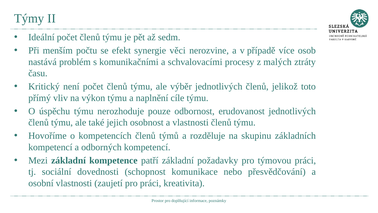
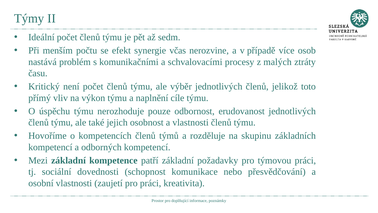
věci: věci -> včas (178, 51)
